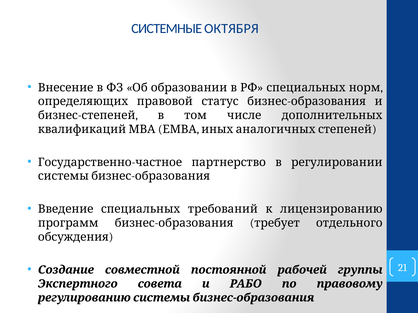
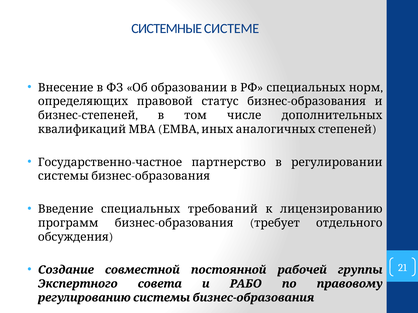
ОКТЯБРЯ: ОКТЯБРЯ -> СИСТЕМЕ (232, 29)
